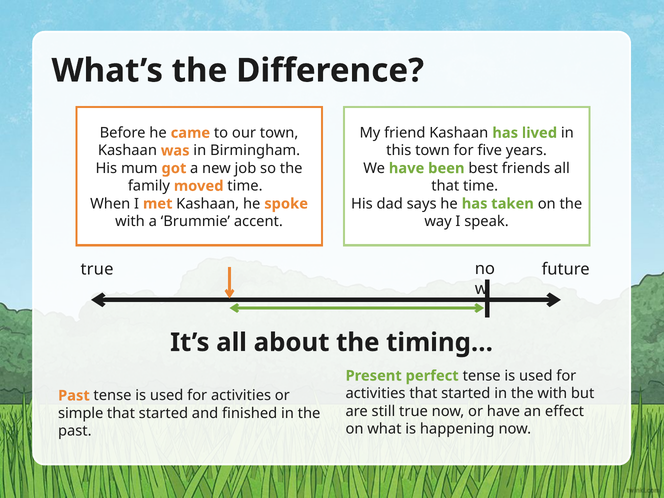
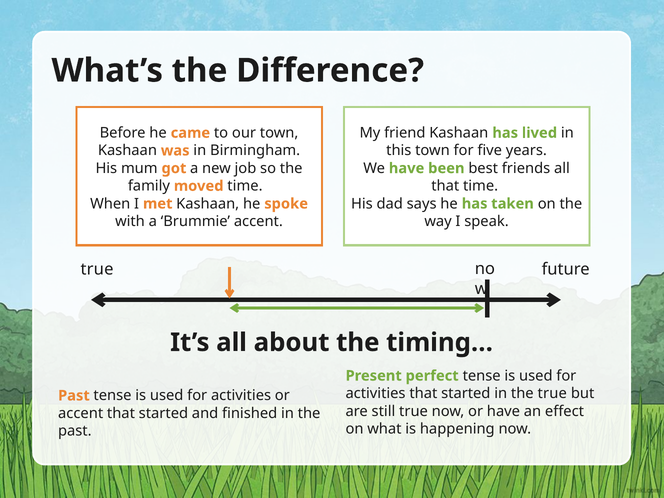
the with: with -> true (552, 393)
simple: simple -> accent (81, 413)
